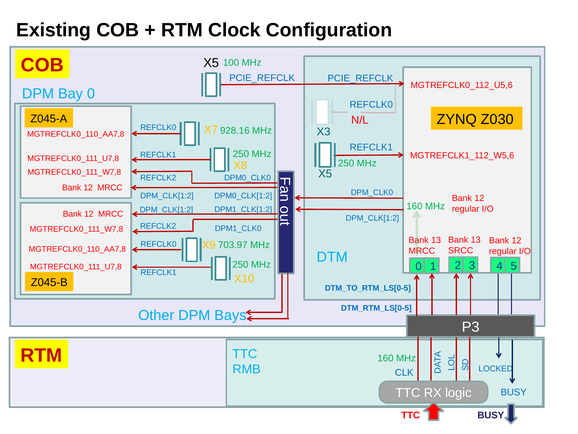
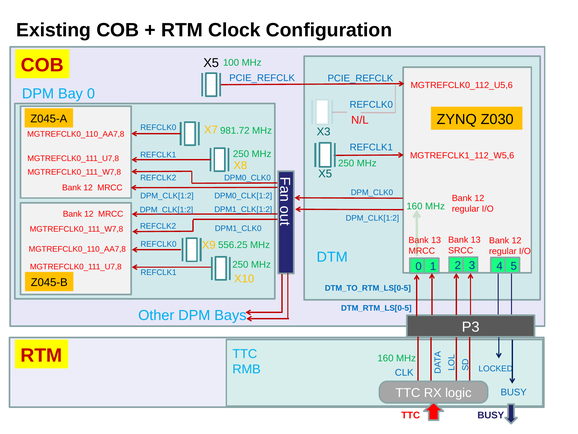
928.16: 928.16 -> 981.72 (235, 131)
703.97: 703.97 -> 556.25 (233, 245)
